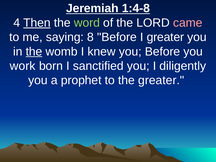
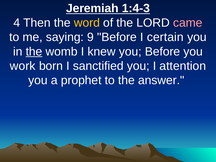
1:4-8: 1:4-8 -> 1:4-3 (136, 8)
Then underline: present -> none (37, 23)
word colour: light green -> yellow (87, 23)
8: 8 -> 9 (90, 37)
I greater: greater -> certain (165, 37)
diligently: diligently -> attention (183, 66)
the greater: greater -> answer (161, 80)
